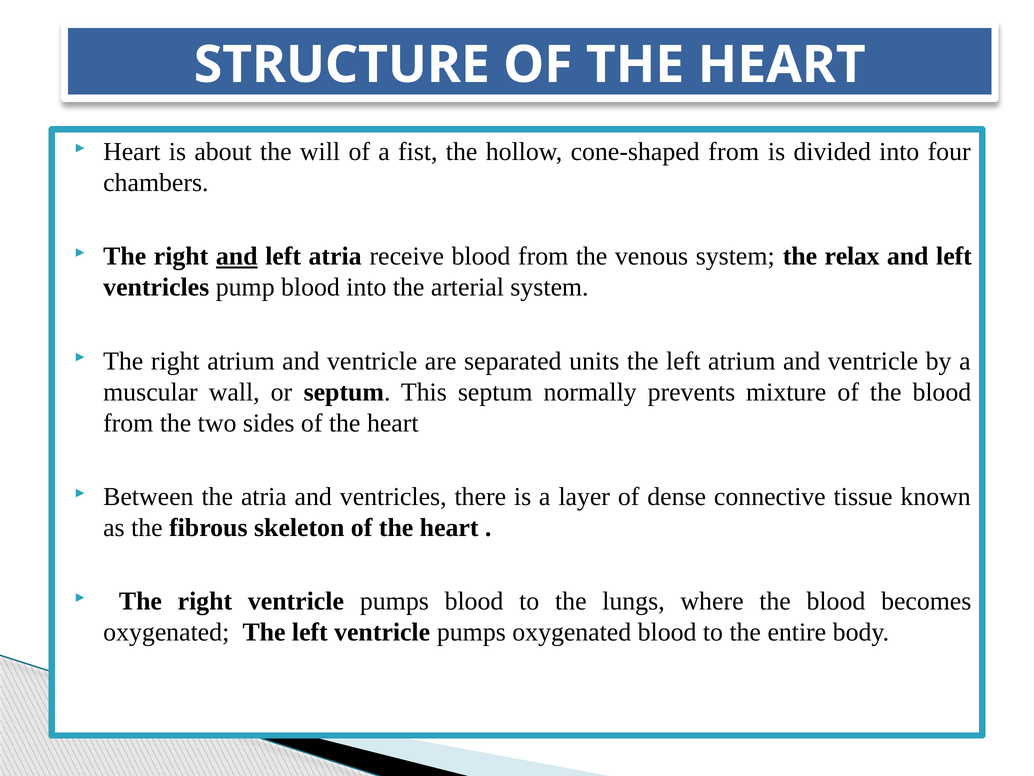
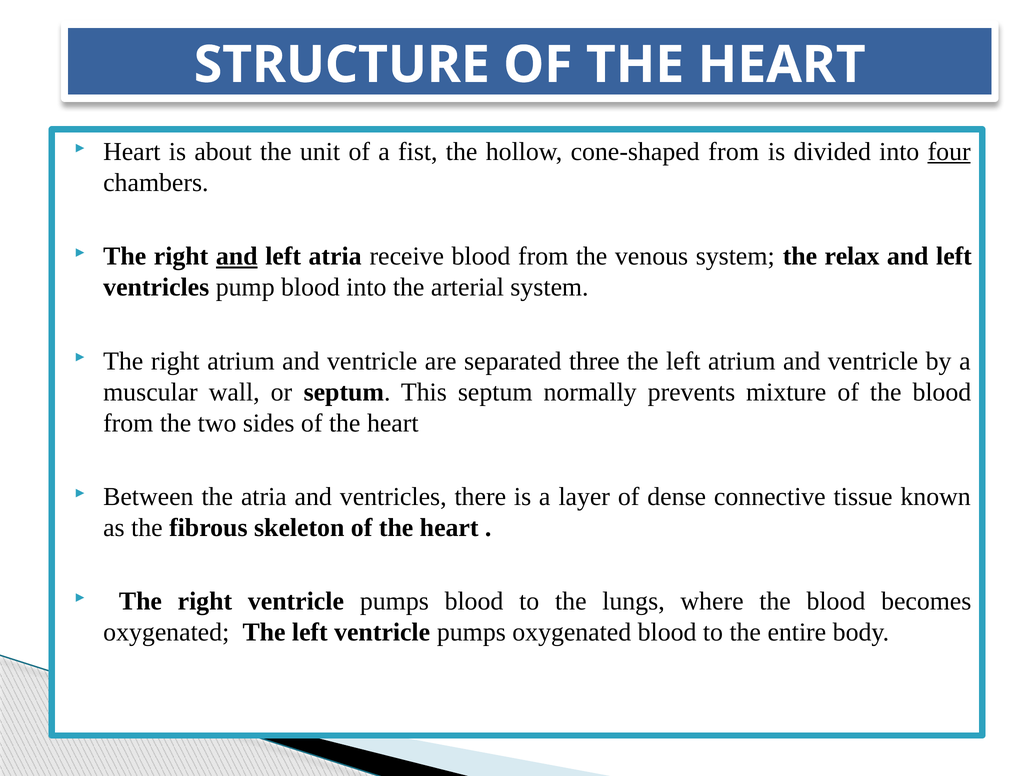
will: will -> unit (320, 152)
four underline: none -> present (949, 152)
units: units -> three (594, 361)
